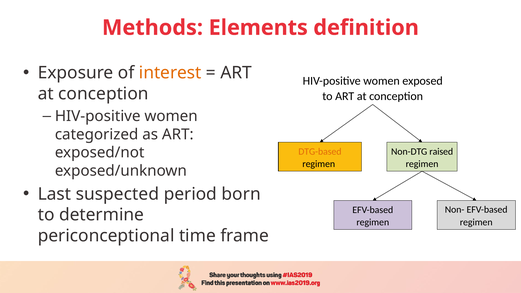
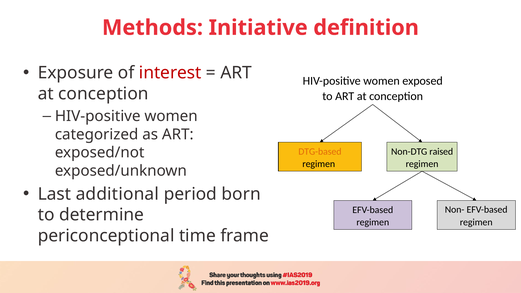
Elements: Elements -> Initiative (258, 28)
interest colour: orange -> red (170, 73)
suspected: suspected -> additional (117, 194)
